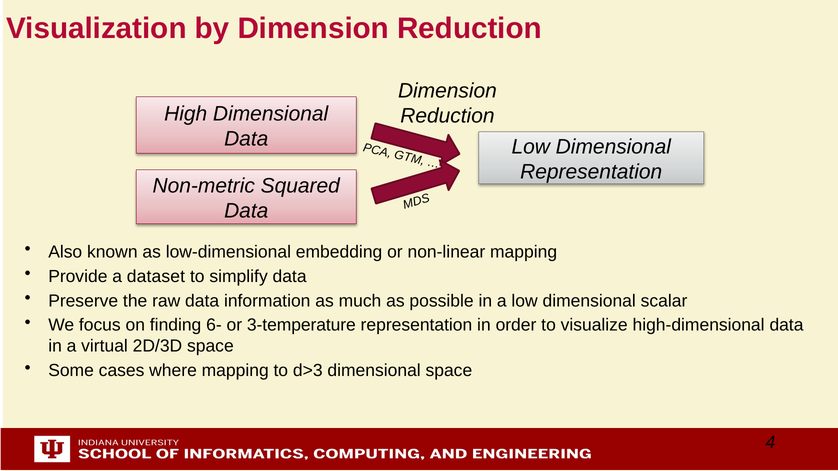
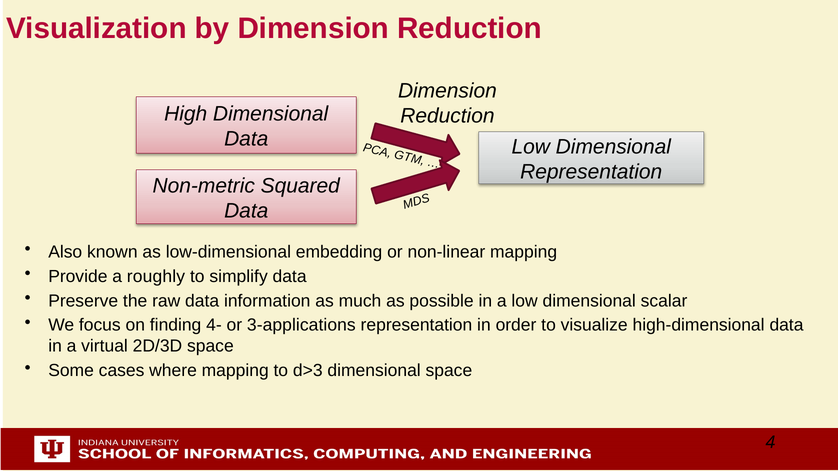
dataset: dataset -> roughly (156, 277)
6-: 6- -> 4- (214, 325)
3-temperature: 3-temperature -> 3-applications (301, 325)
